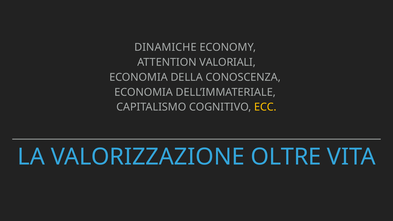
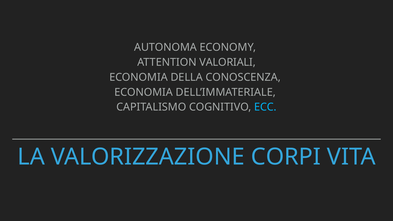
DINAMICHE: DINAMICHE -> AUTONOMA (166, 47)
ECC colour: yellow -> light blue (265, 107)
OLTRE: OLTRE -> CORPI (286, 157)
